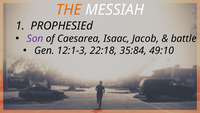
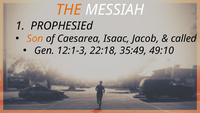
Son colour: purple -> orange (35, 38)
battle: battle -> called (184, 38)
35:84: 35:84 -> 35:49 (133, 50)
